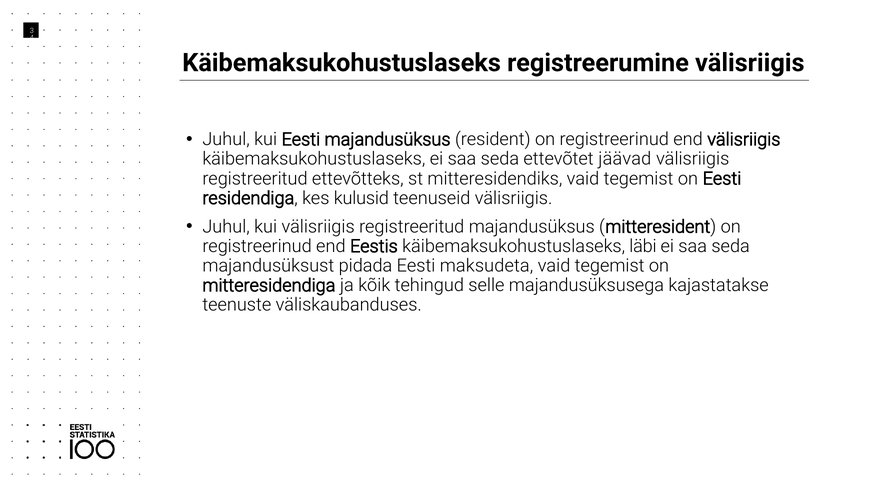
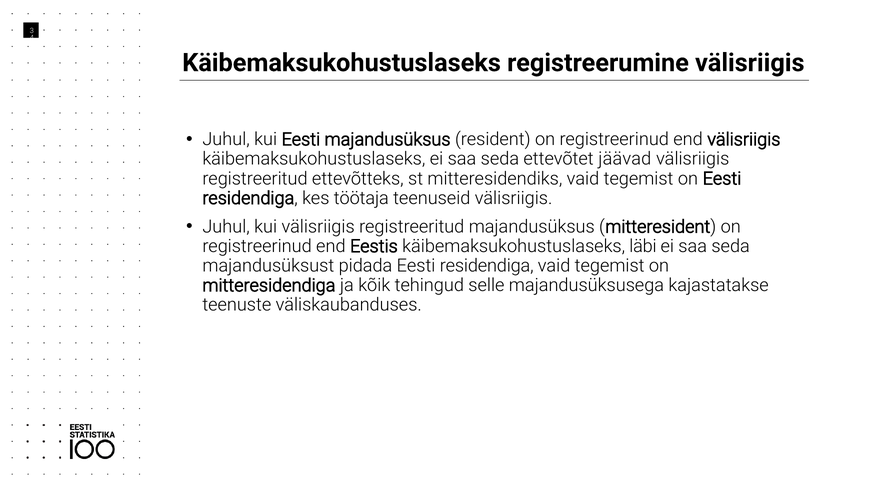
kulusid: kulusid -> töötaja (361, 198)
pidada Eesti maksudeta: maksudeta -> residendiga (487, 266)
